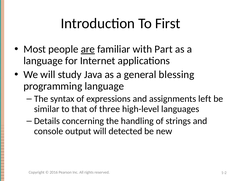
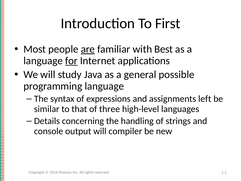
Part: Part -> Best (164, 49)
for underline: none -> present (71, 61)
blessing: blessing -> possible (177, 74)
detected: detected -> compiler (125, 131)
